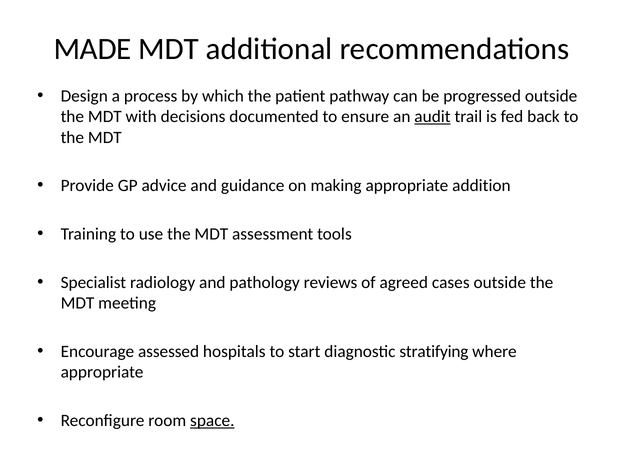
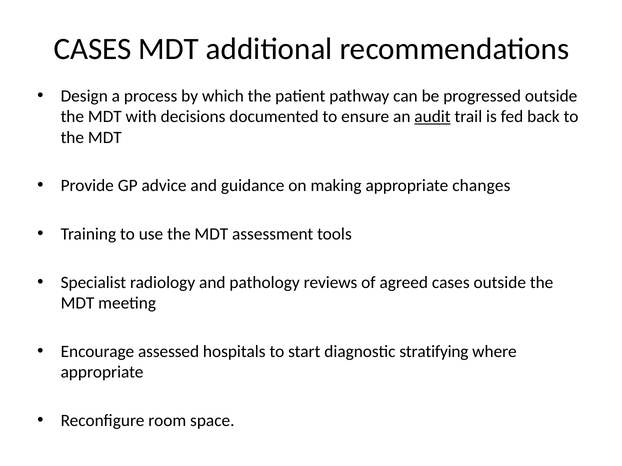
MADE: MADE -> CASES (93, 49)
addition: addition -> changes (481, 186)
space underline: present -> none (212, 421)
